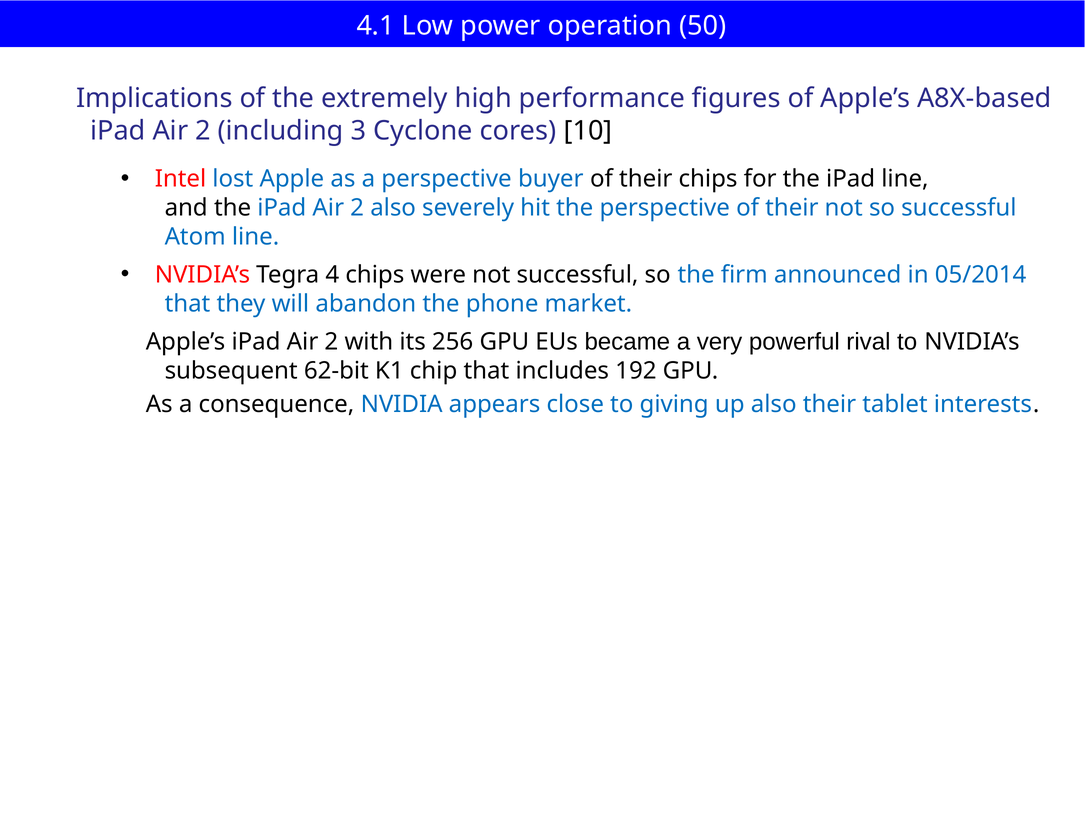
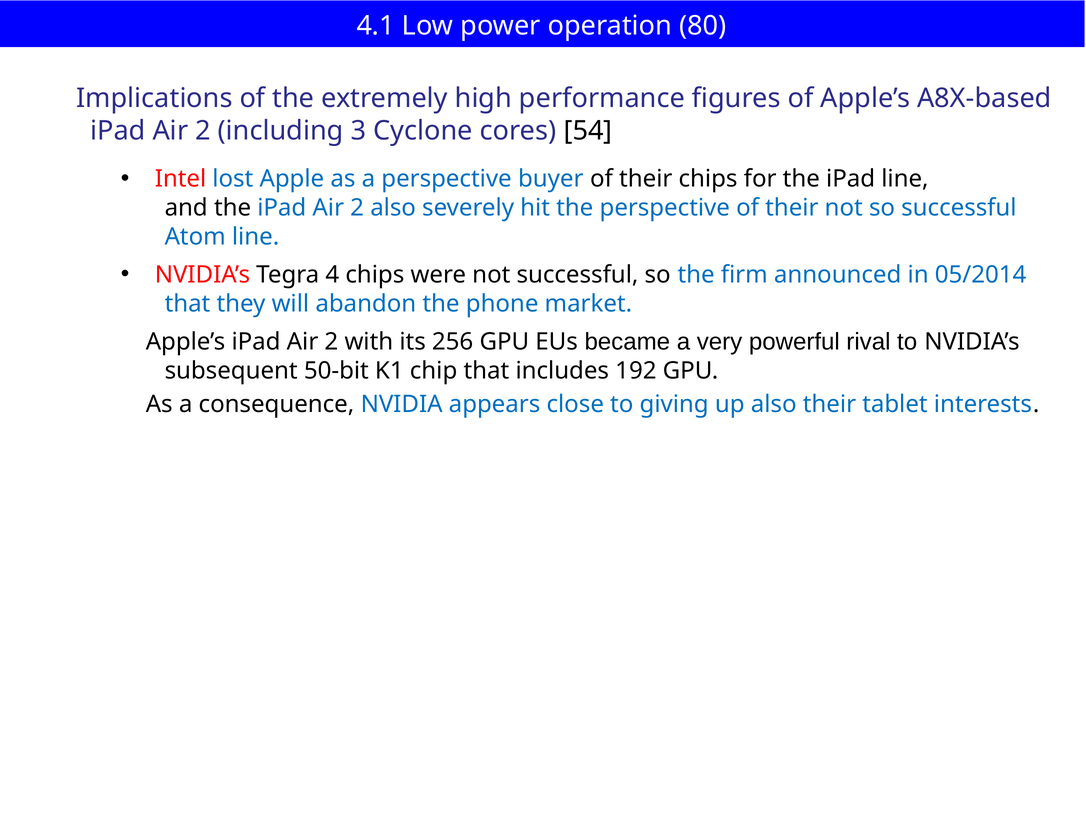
50: 50 -> 80 (703, 26)
10: 10 -> 54 (588, 131)
62-bit: 62-bit -> 50-bit (336, 371)
